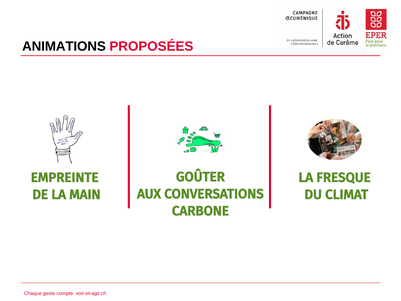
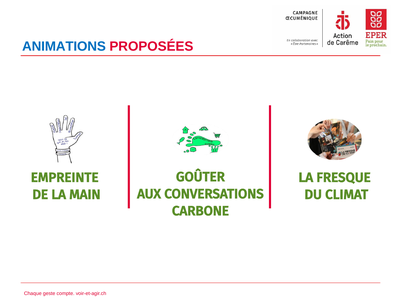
ANIMATIONS colour: black -> blue (64, 47)
